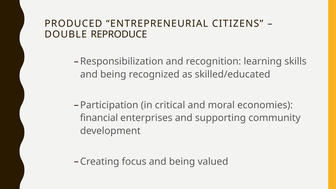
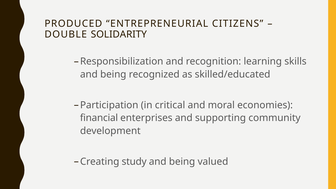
REPRODUCE: REPRODUCE -> SOLIDARITY (119, 34)
focus: focus -> study (134, 162)
